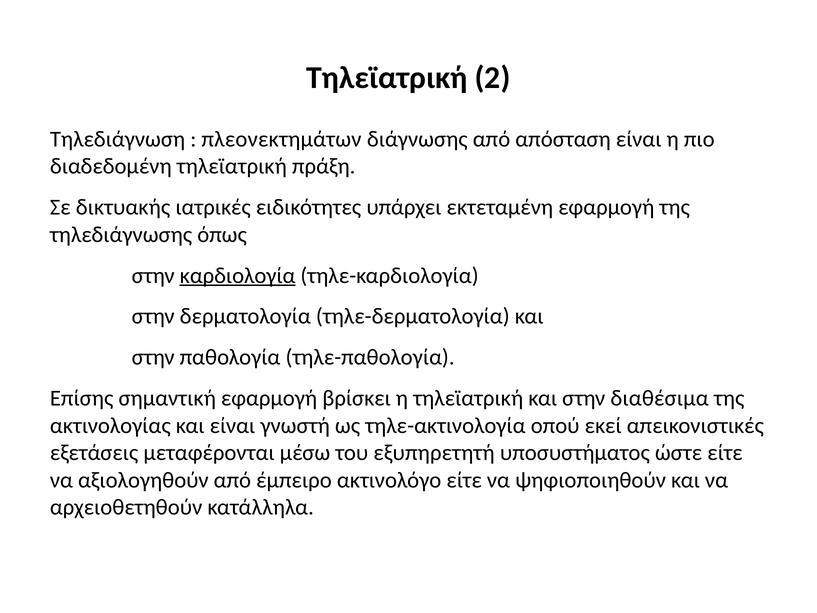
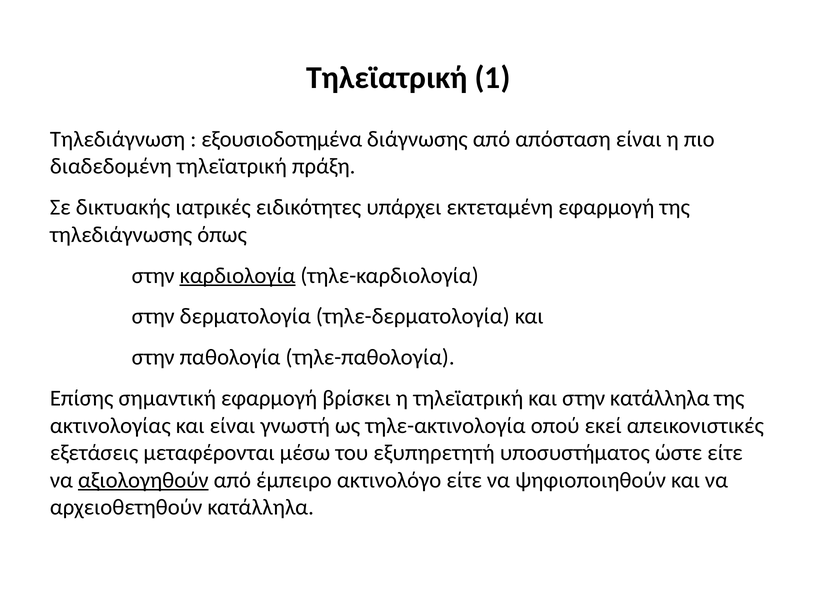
2: 2 -> 1 (493, 78)
πλεονεκτημάτων: πλεονεκτημάτων -> εξουσιοδοτημένα (282, 139)
στην διαθέσιμα: διαθέσιμα -> κατάλληλα (660, 398)
αξιολογηθούν underline: none -> present (143, 480)
